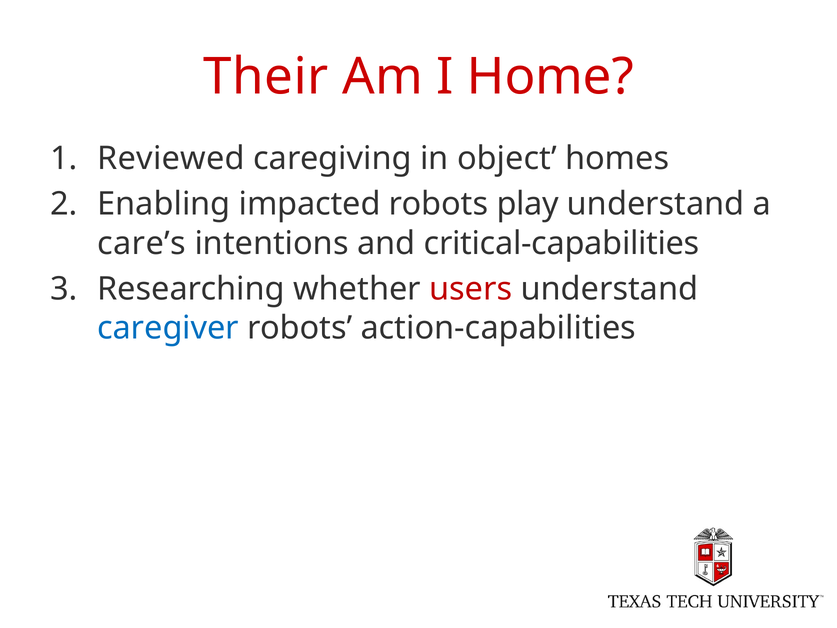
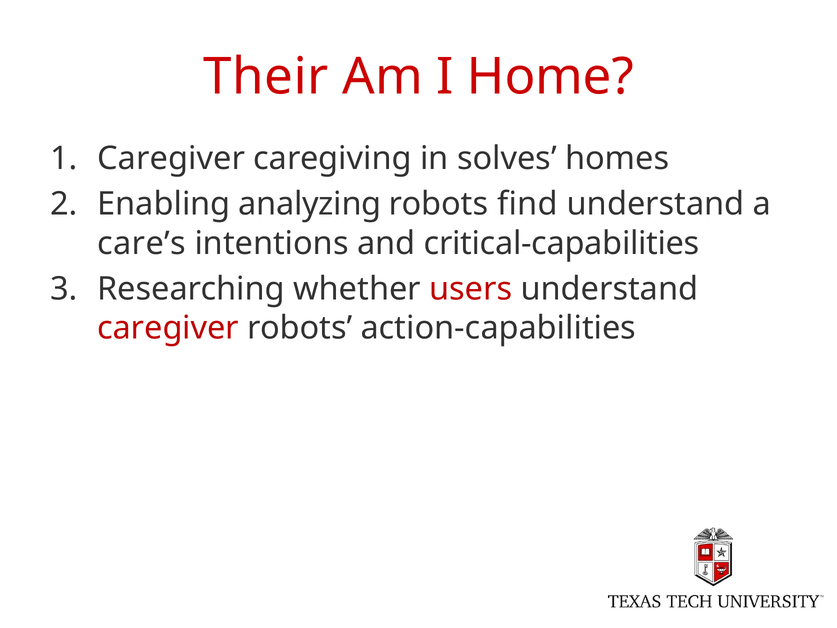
Reviewed: Reviewed -> Caregiver (171, 159)
object: object -> solves (507, 159)
impacted: impacted -> analyzing (310, 204)
play: play -> find (527, 204)
caregiver colour: blue -> red (168, 328)
